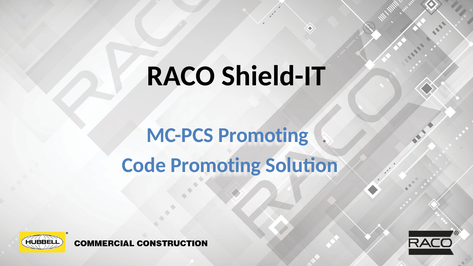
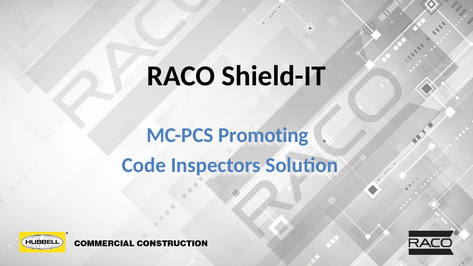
Code Promoting: Promoting -> Inspectors (216, 165)
